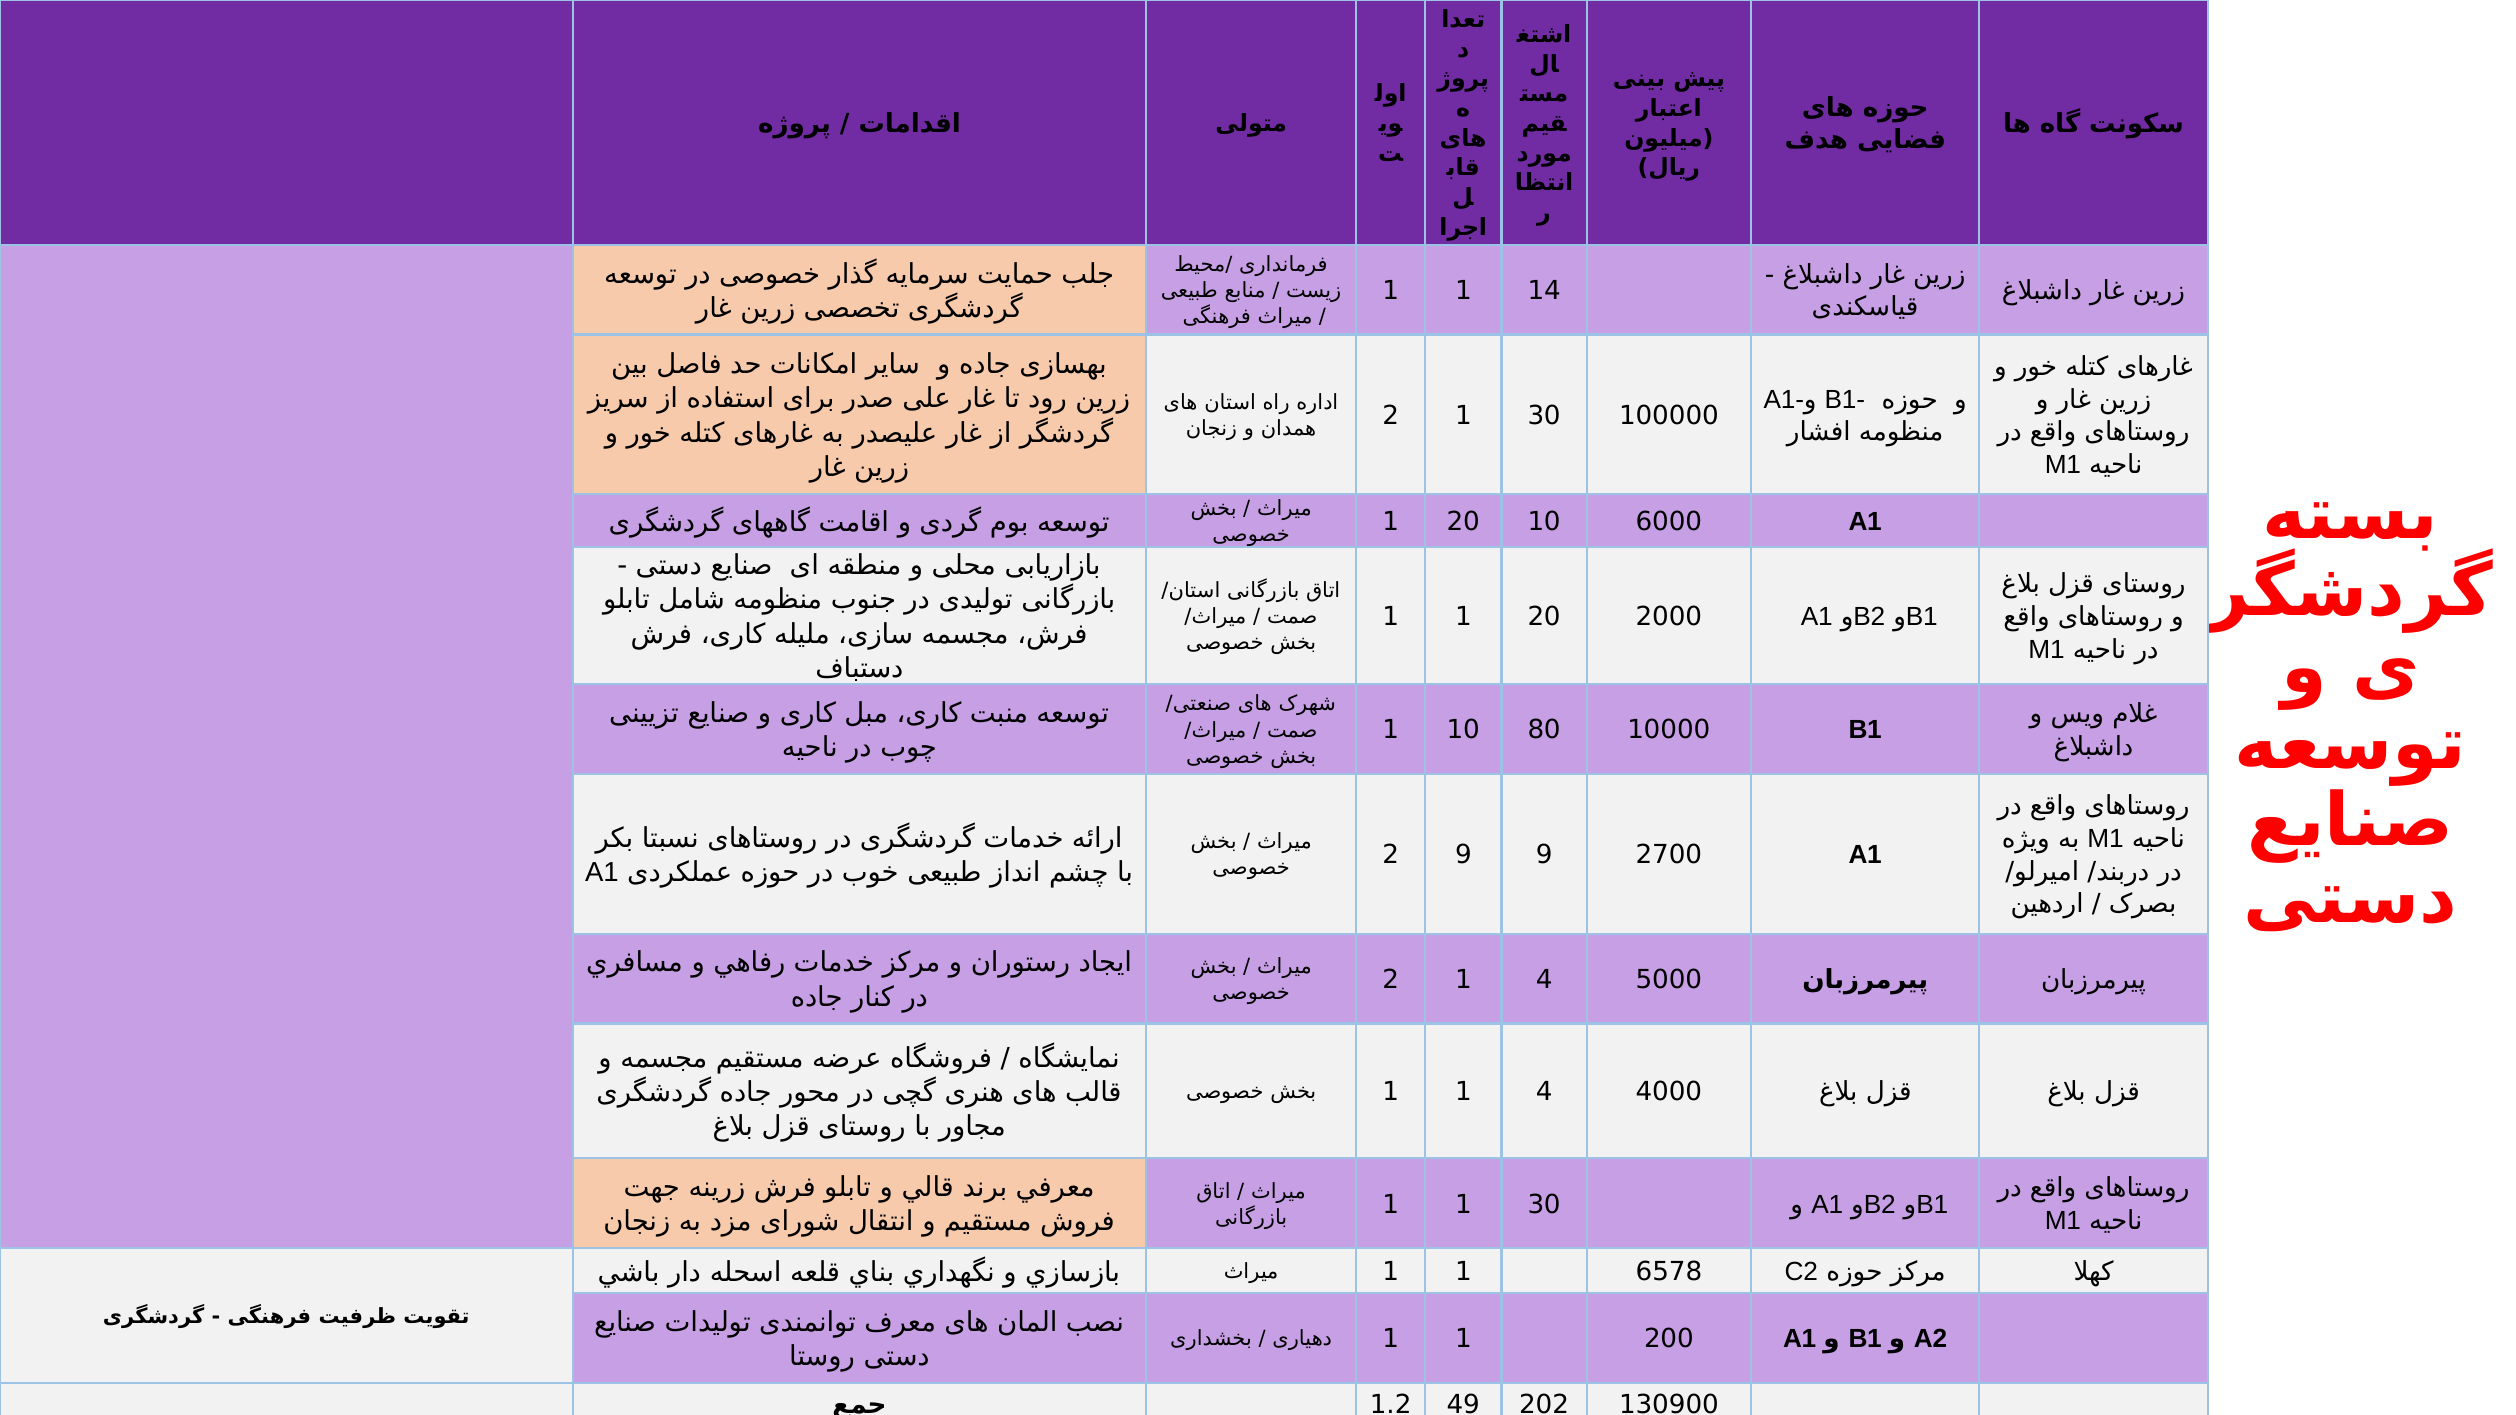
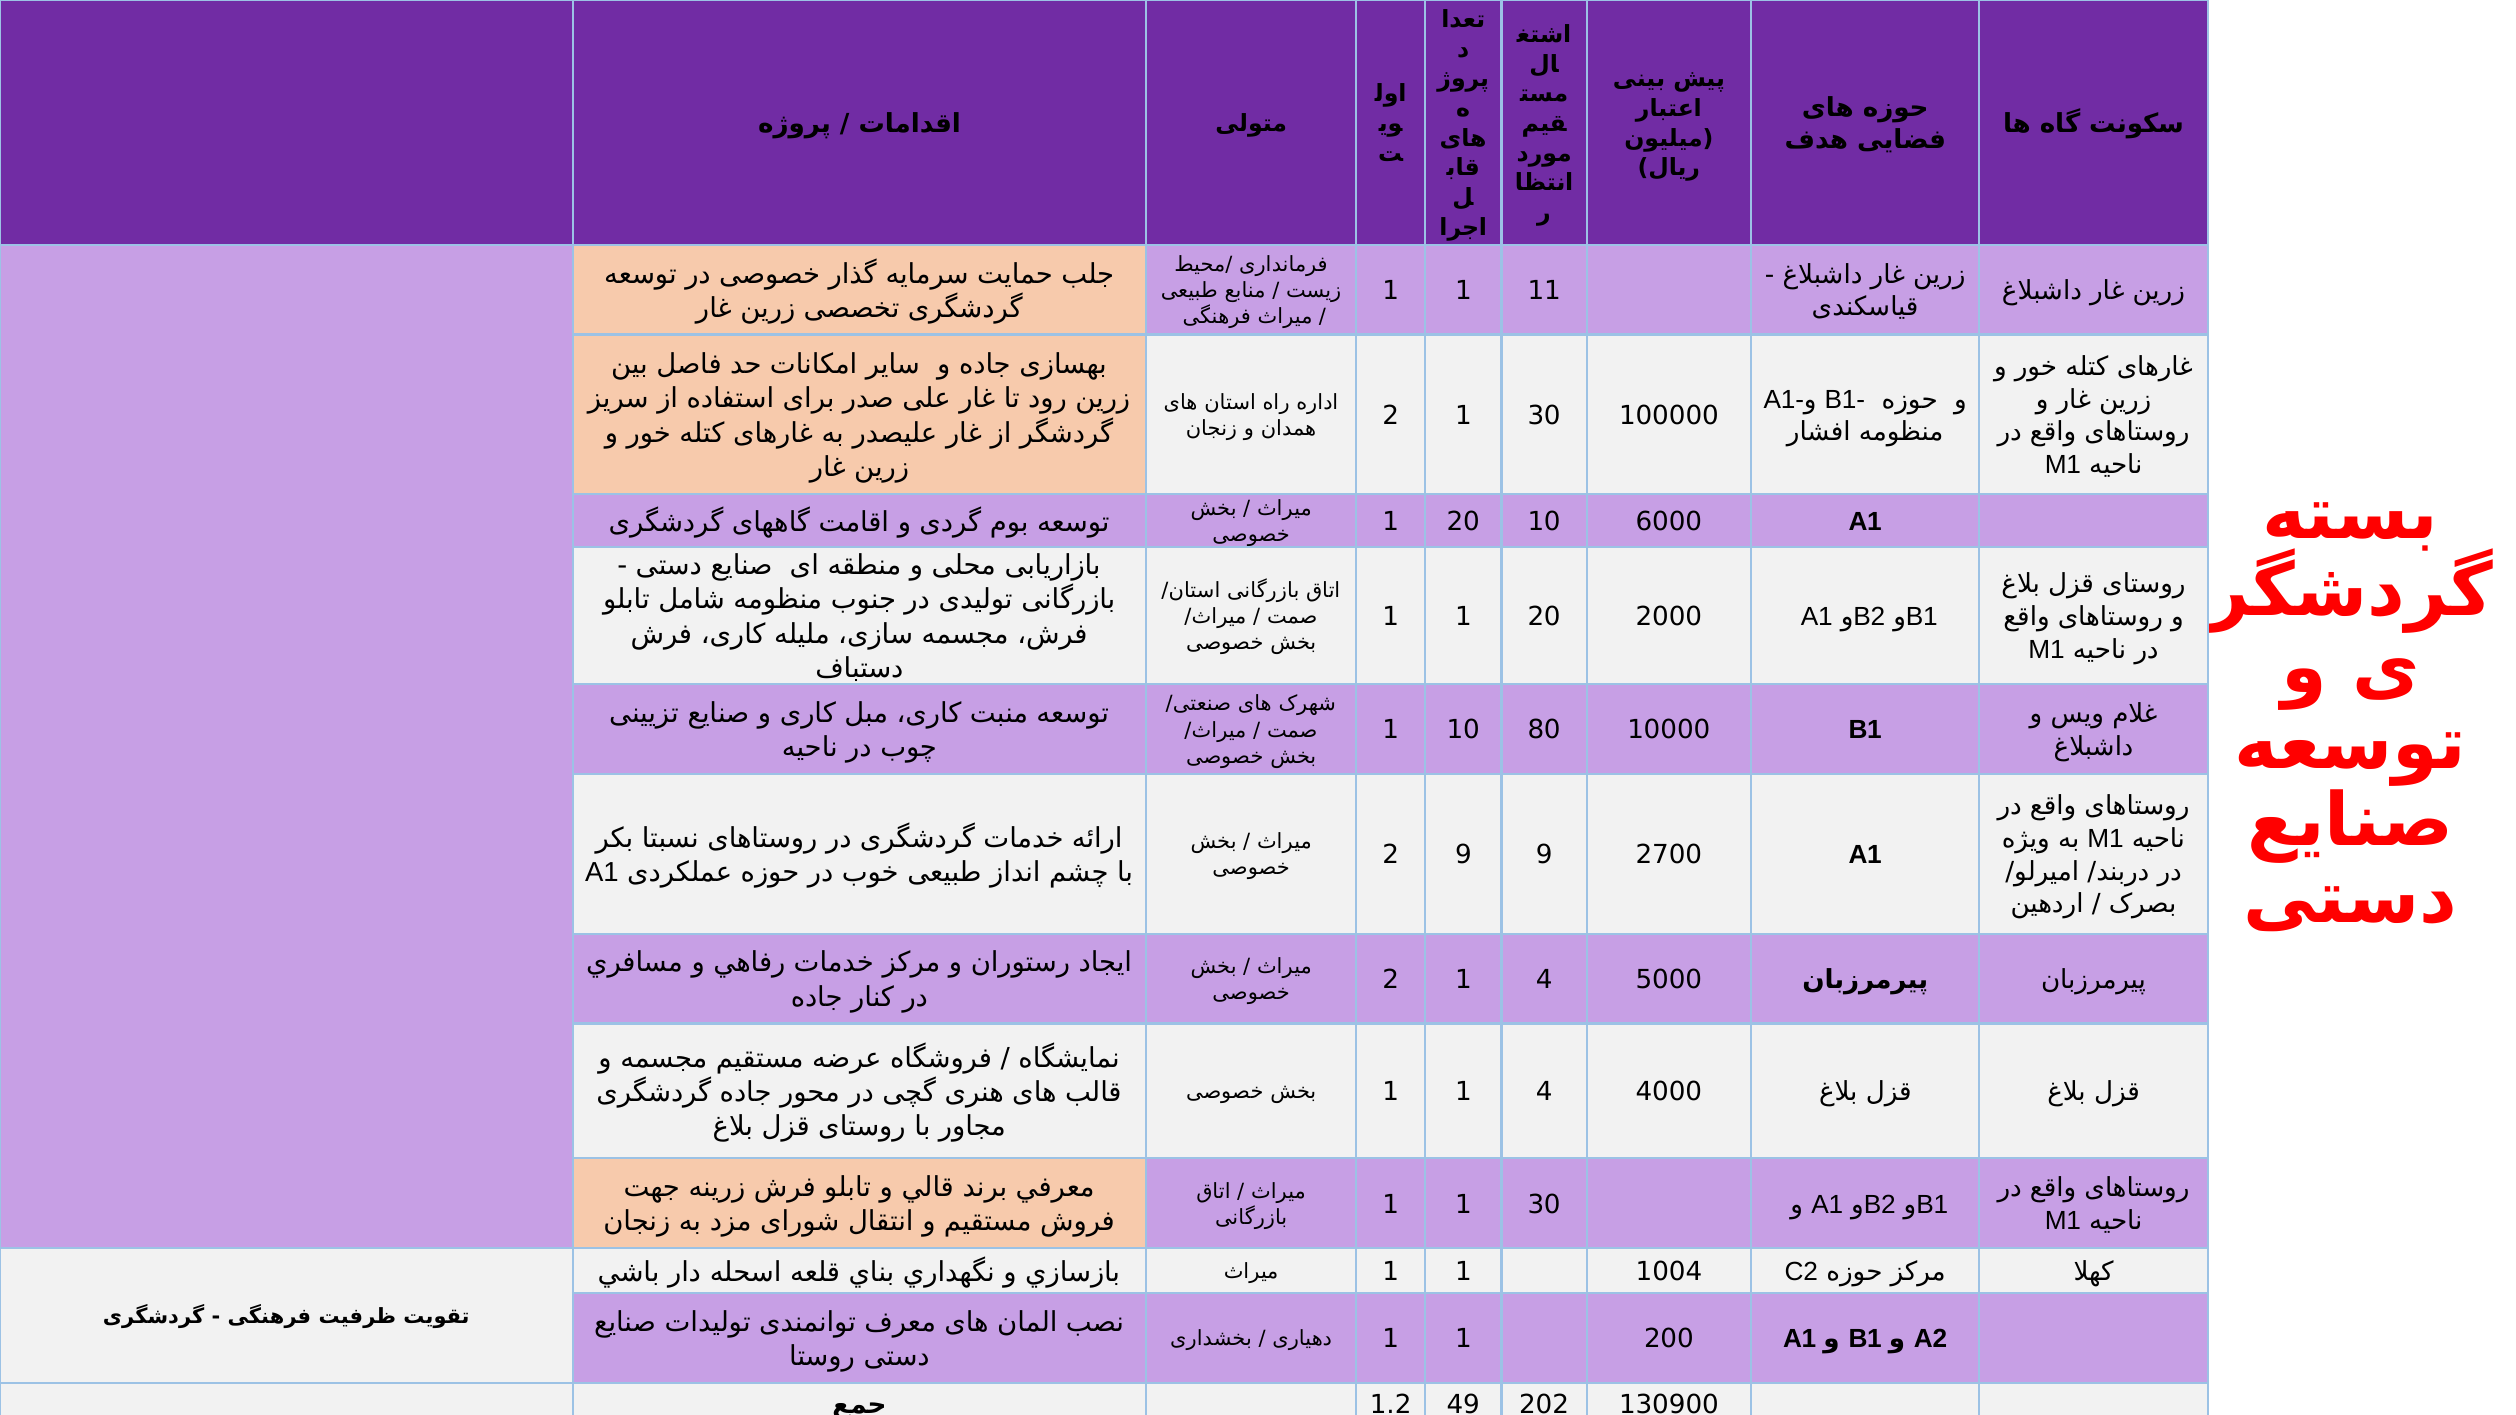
14: 14 -> 11 (1544, 291)
6578: 6578 -> 1004 (1669, 1272)
